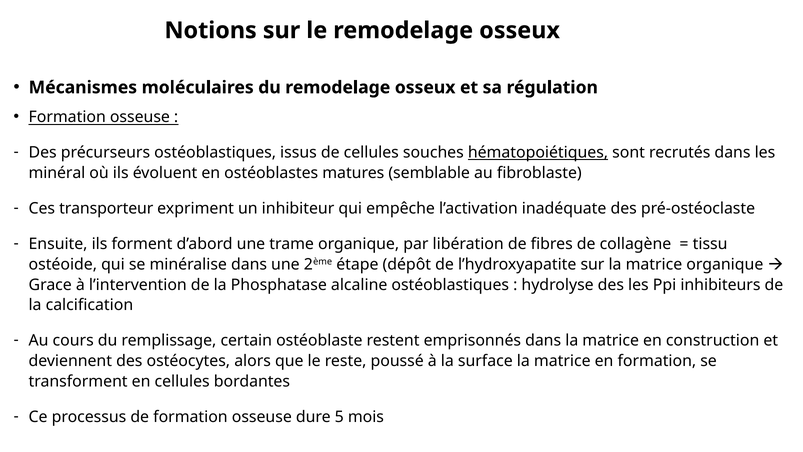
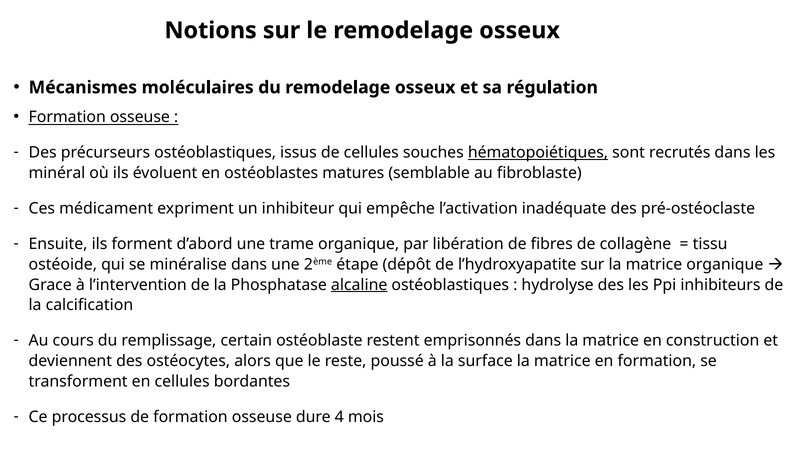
transporteur: transporteur -> médicament (106, 208)
alcaline underline: none -> present (359, 285)
5: 5 -> 4 (339, 417)
